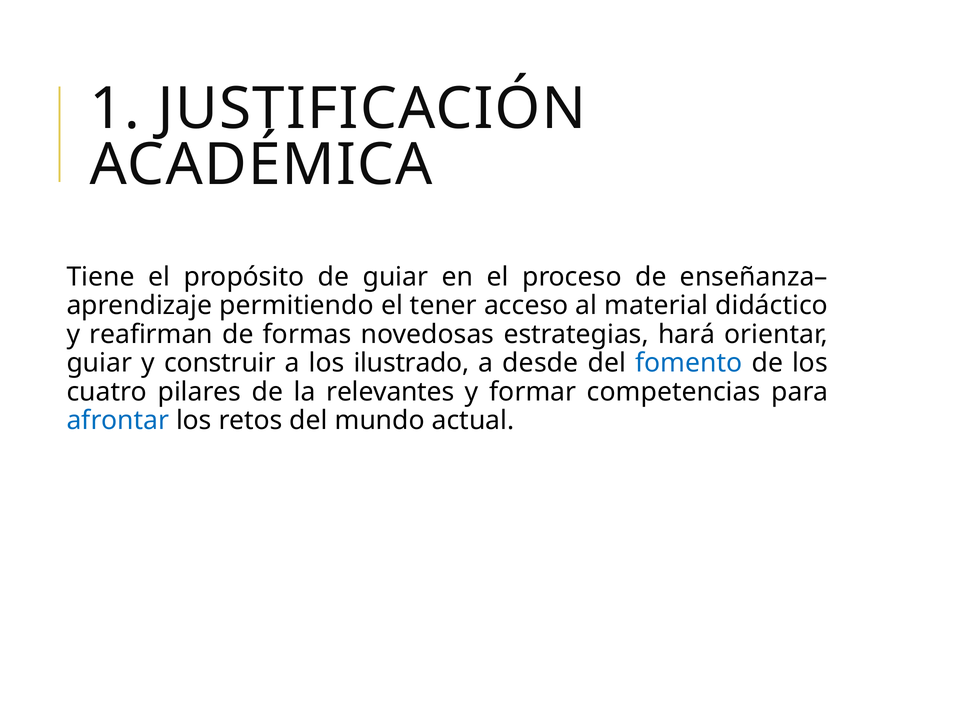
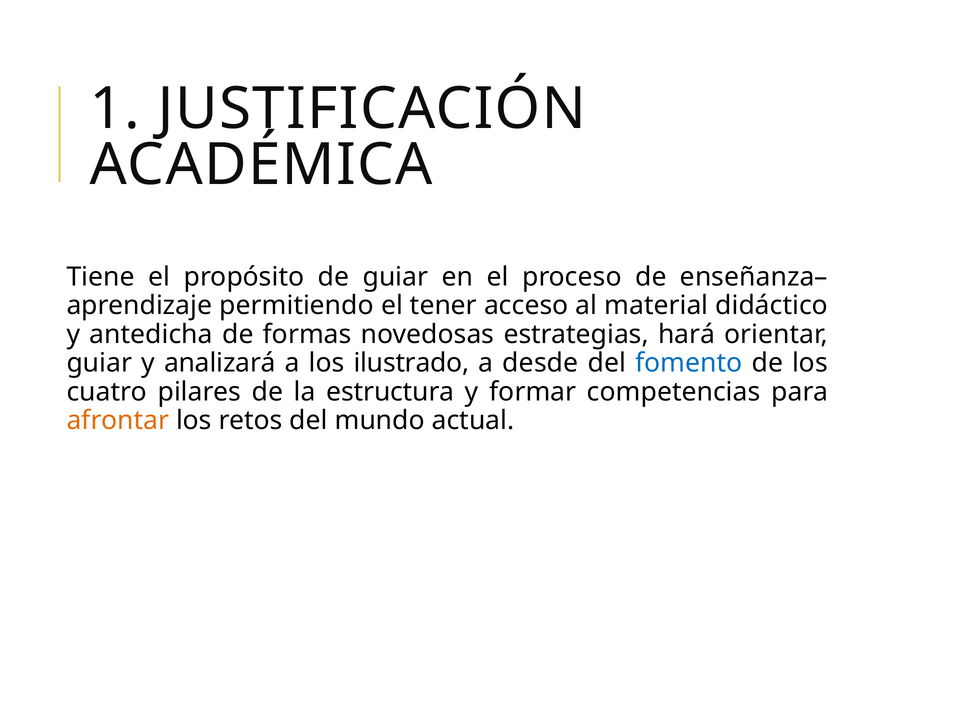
reafirman: reafirman -> antedicha (151, 334)
construir: construir -> analizará (220, 363)
relevantes: relevantes -> estructura (390, 392)
afrontar colour: blue -> orange (118, 421)
